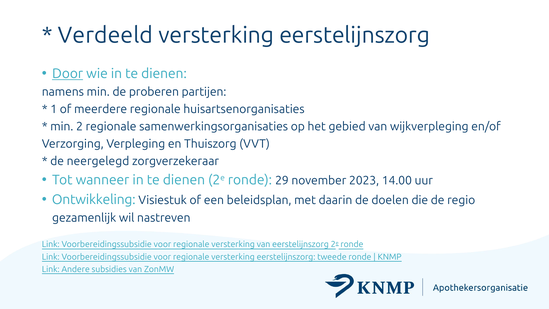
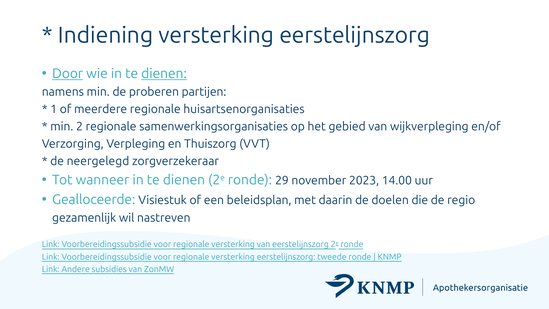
Verdeeld: Verdeeld -> Indiening (106, 35)
dienen underline: none -> present (164, 74)
Ontwikkeling: Ontwikkeling -> Gealloceerde (94, 200)
